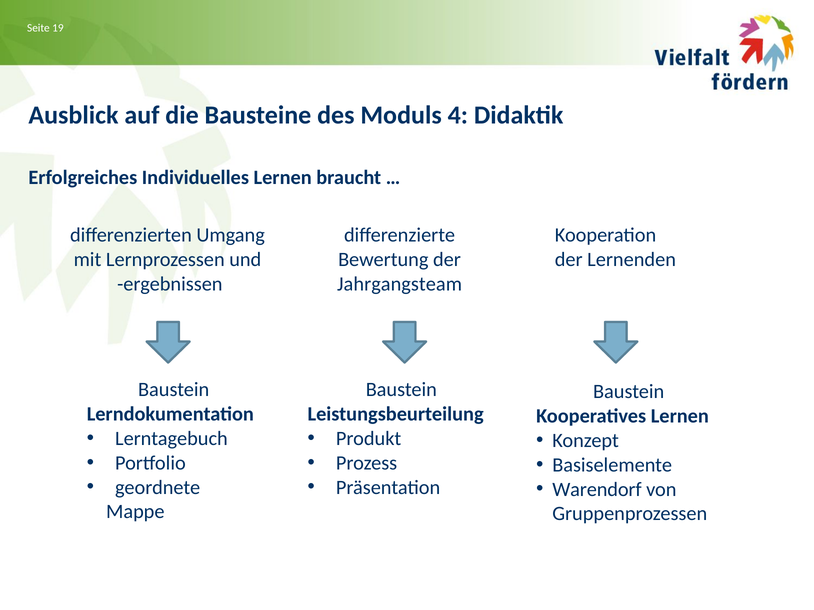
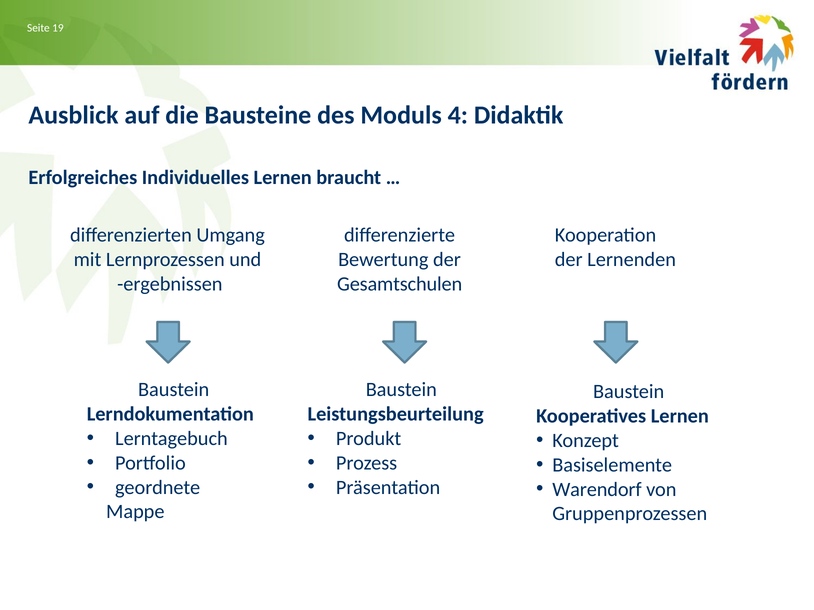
Jahrgangsteam: Jahrgangsteam -> Gesamtschulen (400, 284)
